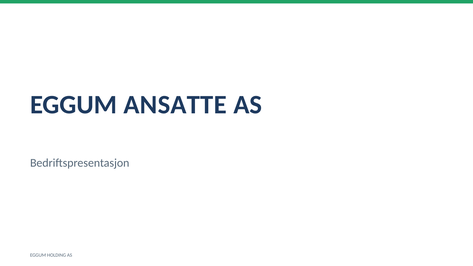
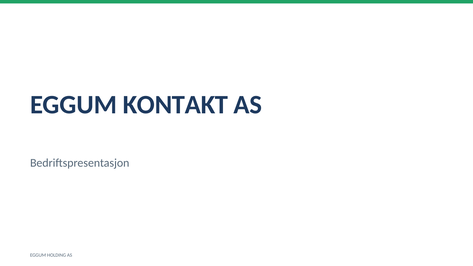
ANSATTE: ANSATTE -> KONTAKT (175, 105)
